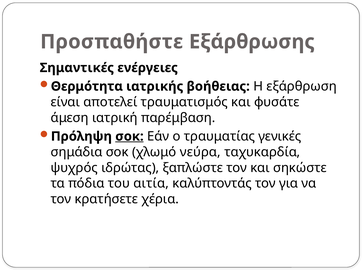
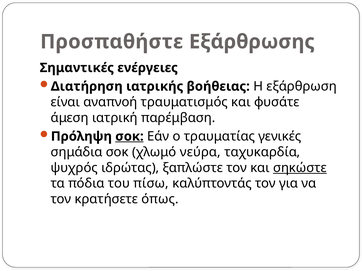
Θερμότητα: Θερμότητα -> Διατήρηση (87, 87)
αποτελεί: αποτελεί -> αναπνοή (110, 102)
σηκώστε underline: none -> present (300, 168)
αιτία: αιτία -> πίσω (151, 184)
χέρια: χέρια -> όπως (160, 199)
